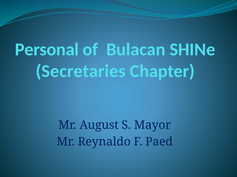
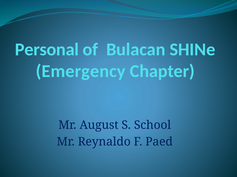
Secretaries: Secretaries -> Emergency (81, 71)
Mayor: Mayor -> School (153, 126)
